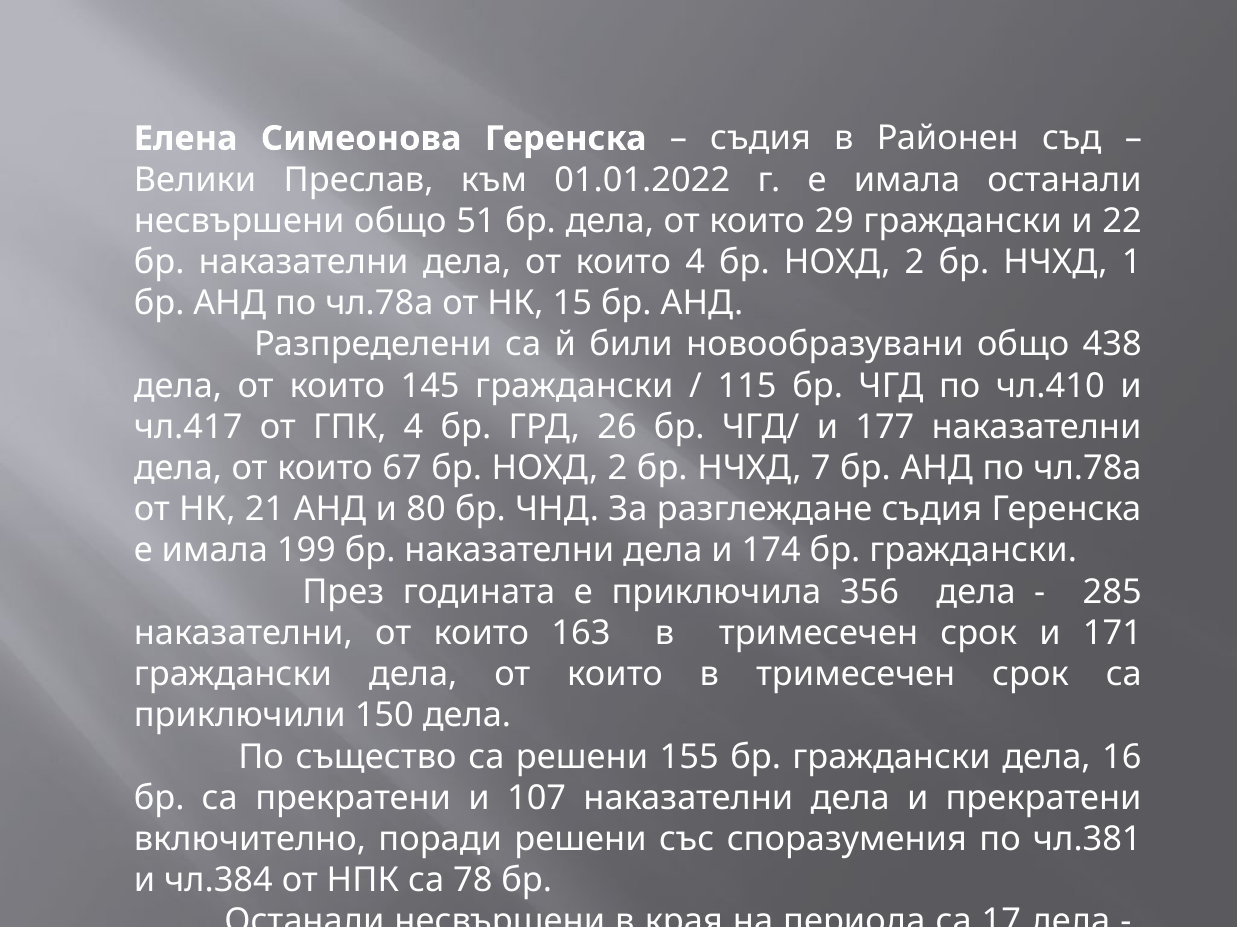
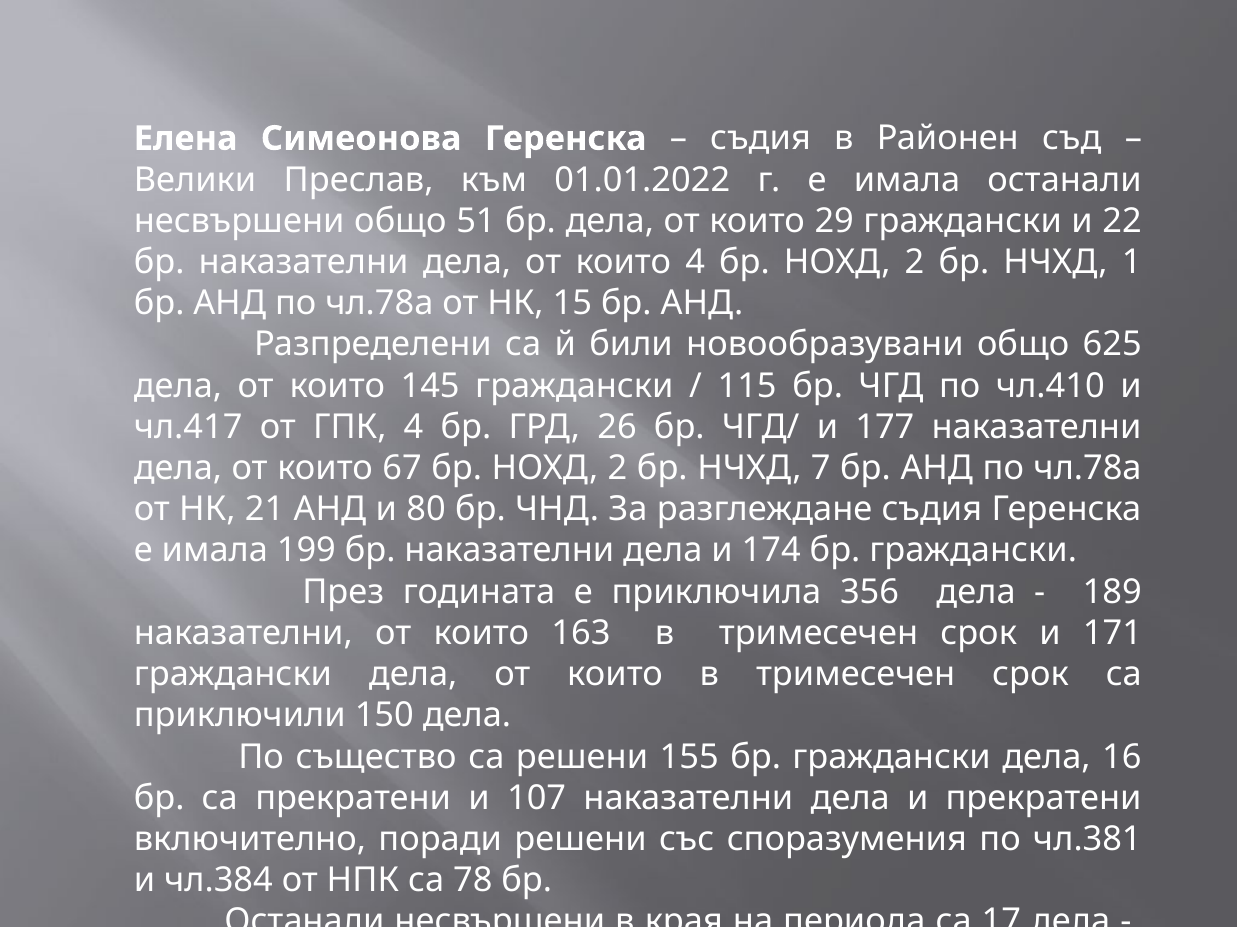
438: 438 -> 625 (1112, 345)
285: 285 -> 189 (1112, 592)
